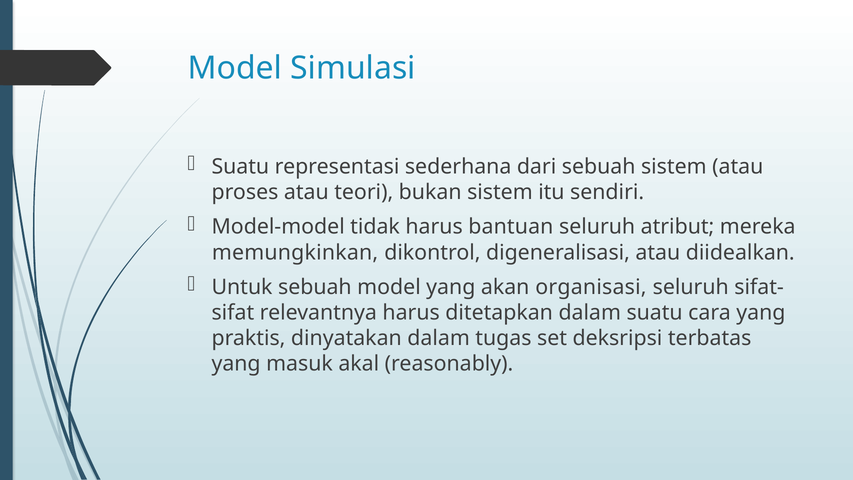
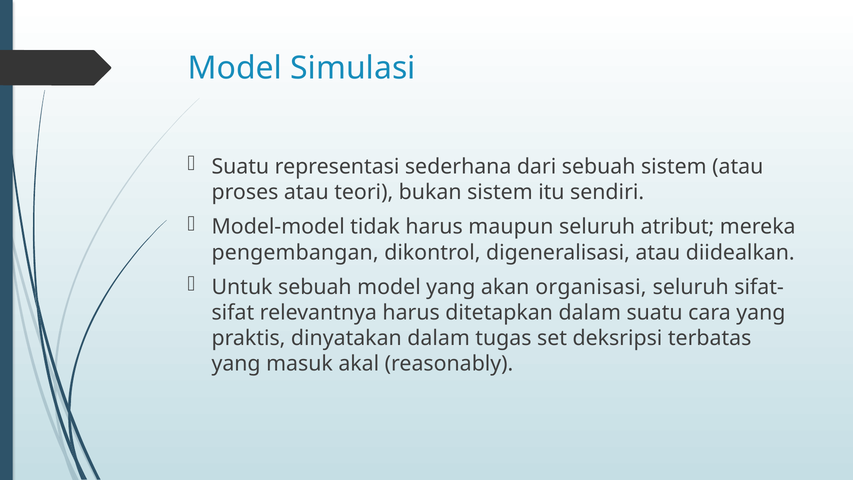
bantuan: bantuan -> maupun (511, 227)
memungkinkan: memungkinkan -> pengembangan (295, 252)
